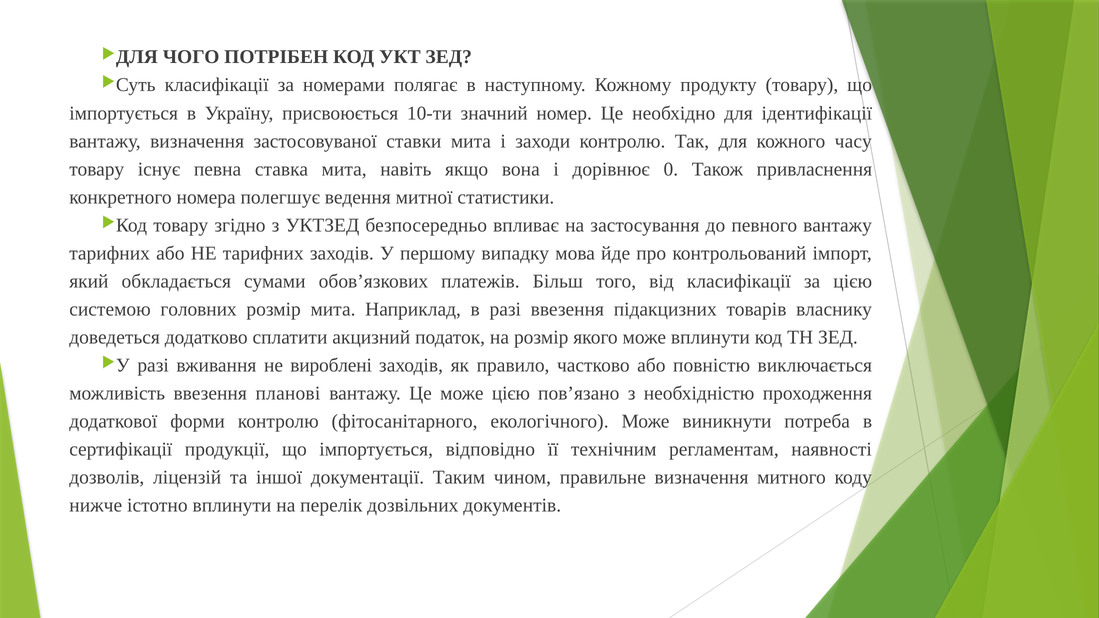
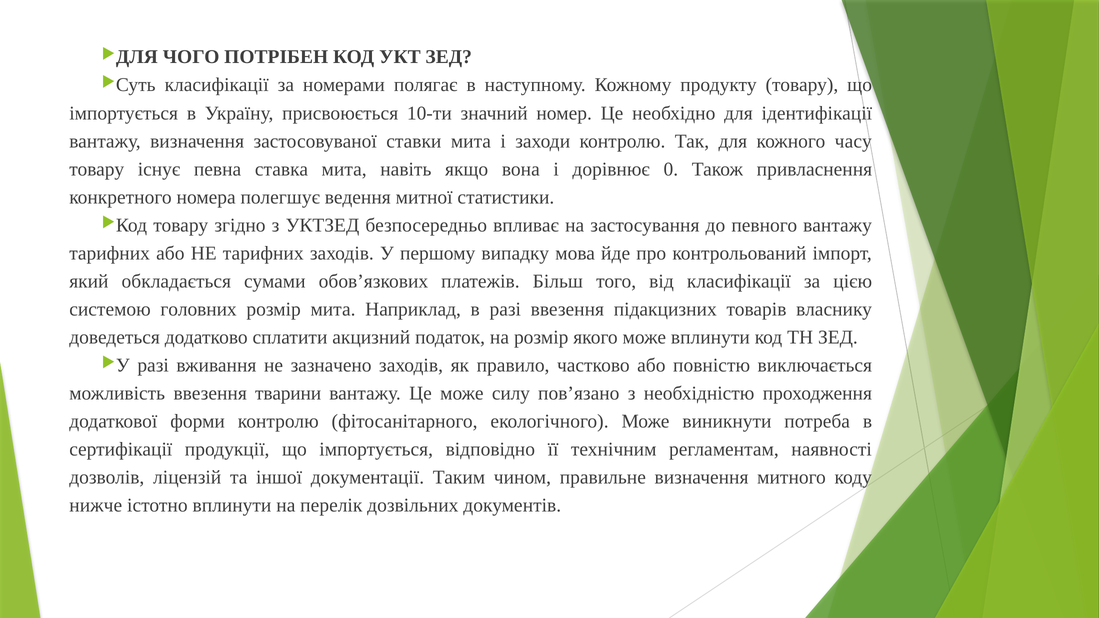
вироблені: вироблені -> зазначено (331, 365)
планові: планові -> тварини (288, 393)
може цією: цією -> силу (511, 393)
